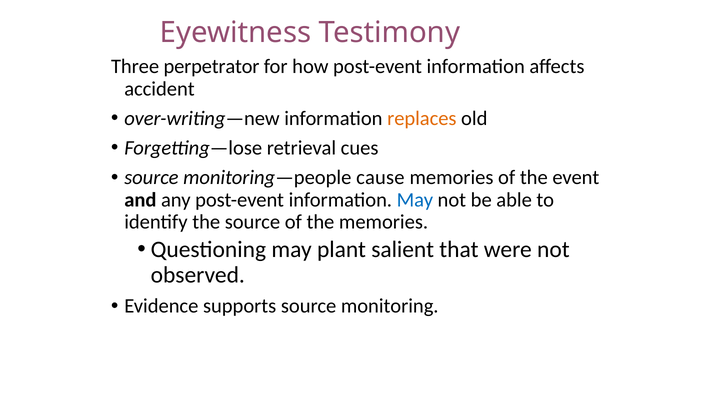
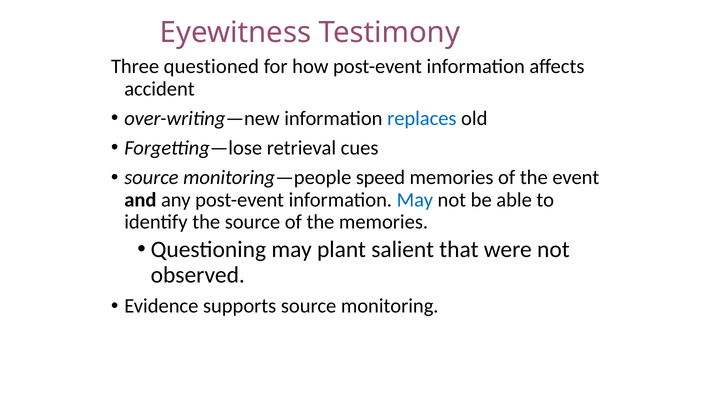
perpetrator: perpetrator -> questioned (211, 67)
replaces colour: orange -> blue (422, 118)
cause: cause -> speed (381, 177)
